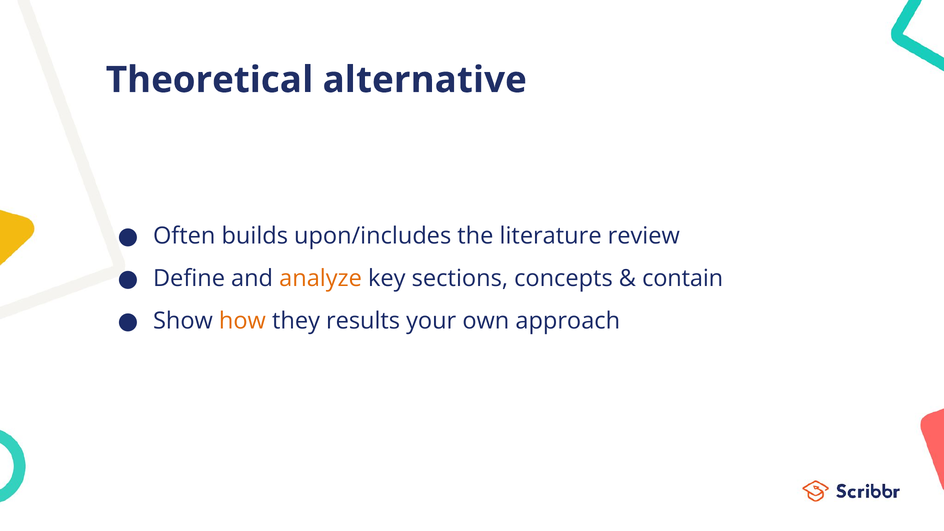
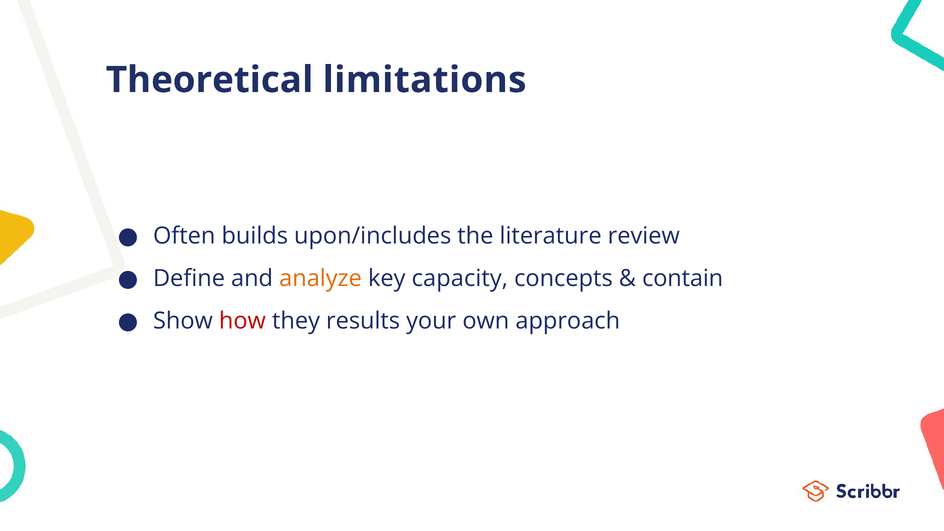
alternative: alternative -> limitations (425, 80)
sections: sections -> capacity (460, 279)
how colour: orange -> red (242, 321)
